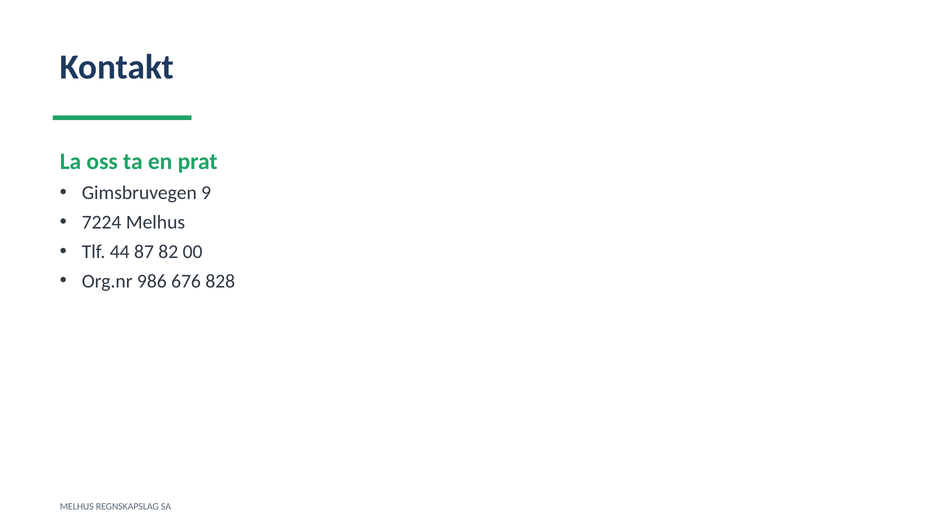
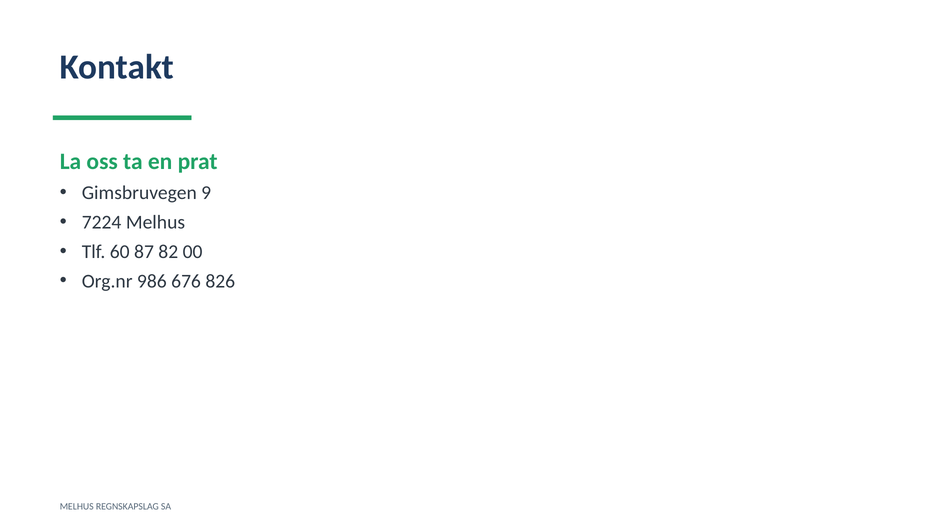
44: 44 -> 60 (120, 252)
828: 828 -> 826 (220, 281)
